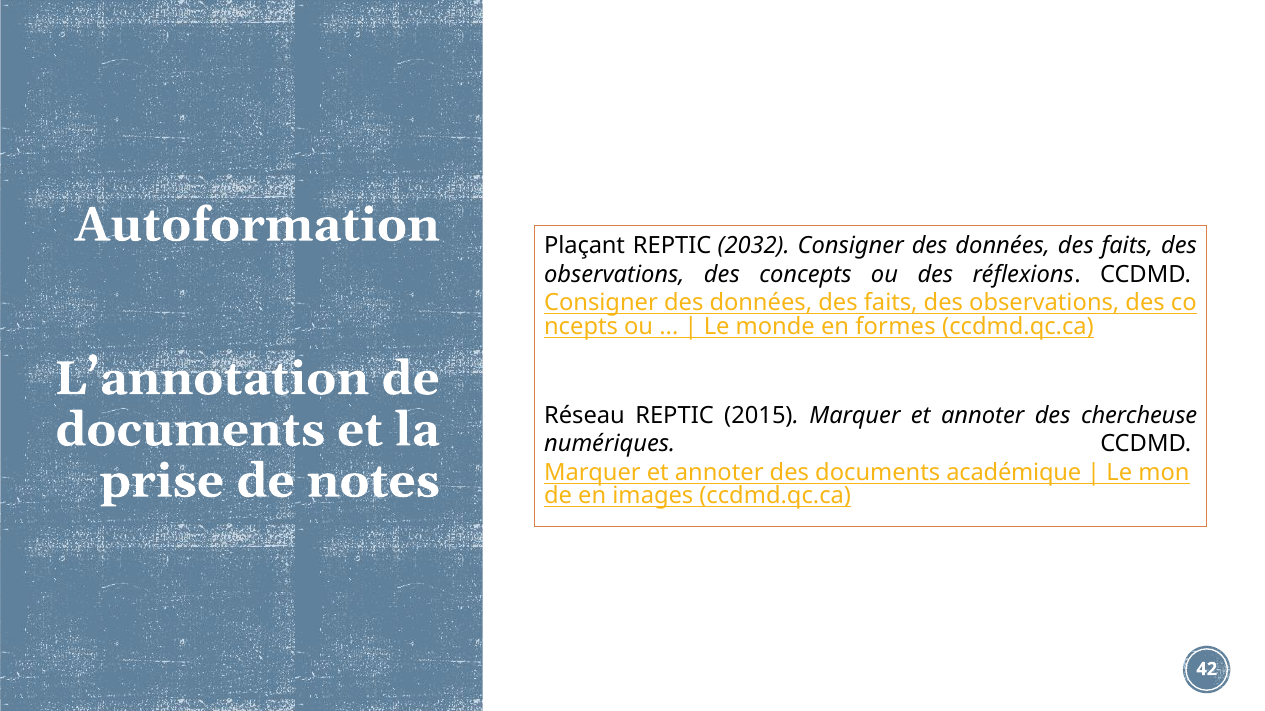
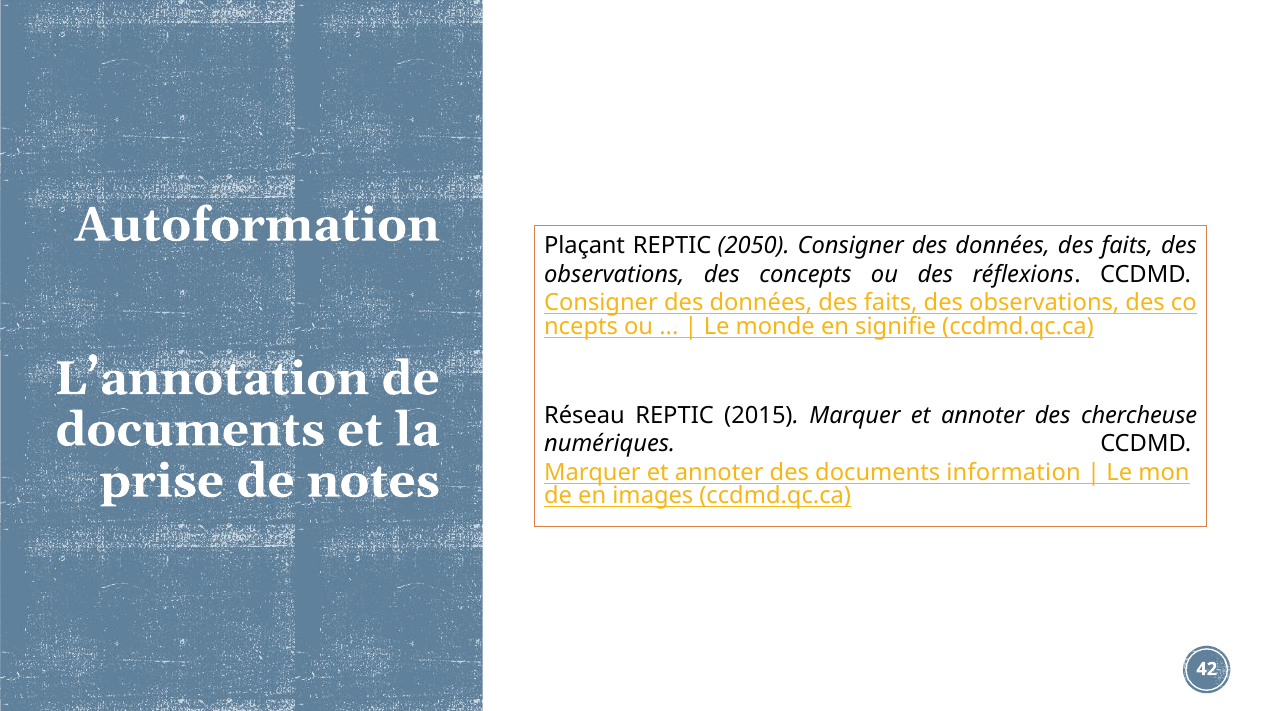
2032: 2032 -> 2050 (754, 246)
formes: formes -> signifie (896, 327)
académique: académique -> information (1014, 473)
